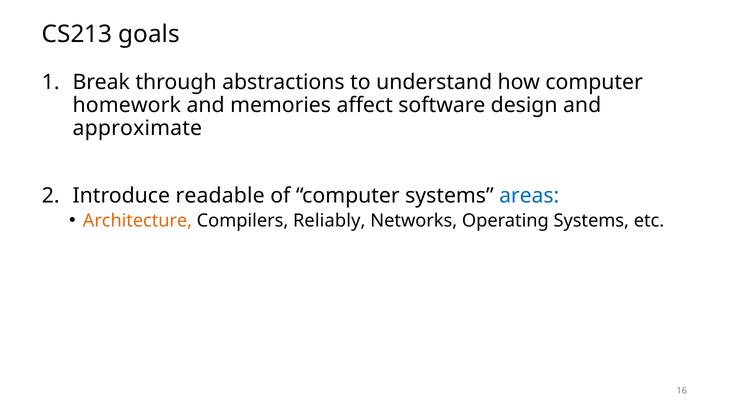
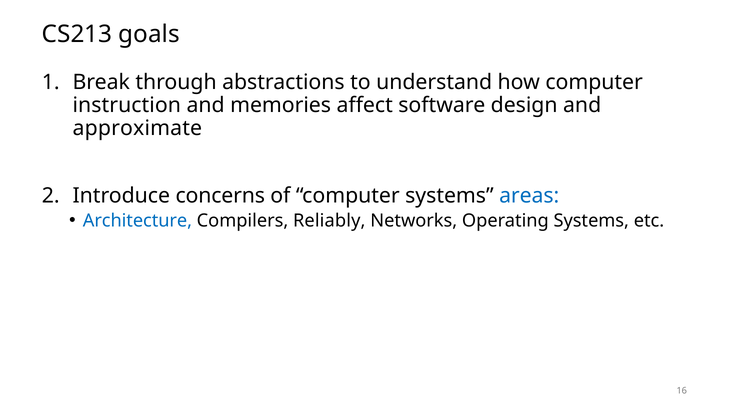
homework: homework -> instruction (127, 105)
readable: readable -> concerns (220, 196)
Architecture colour: orange -> blue (137, 221)
